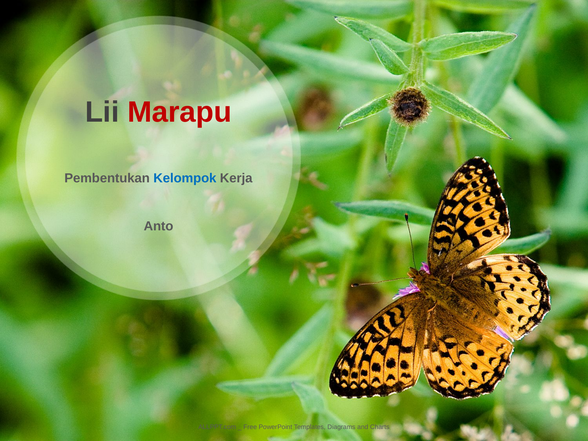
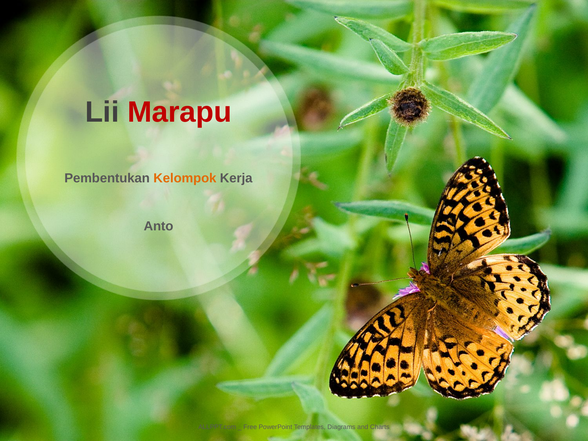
Kelompok colour: blue -> orange (185, 178)
